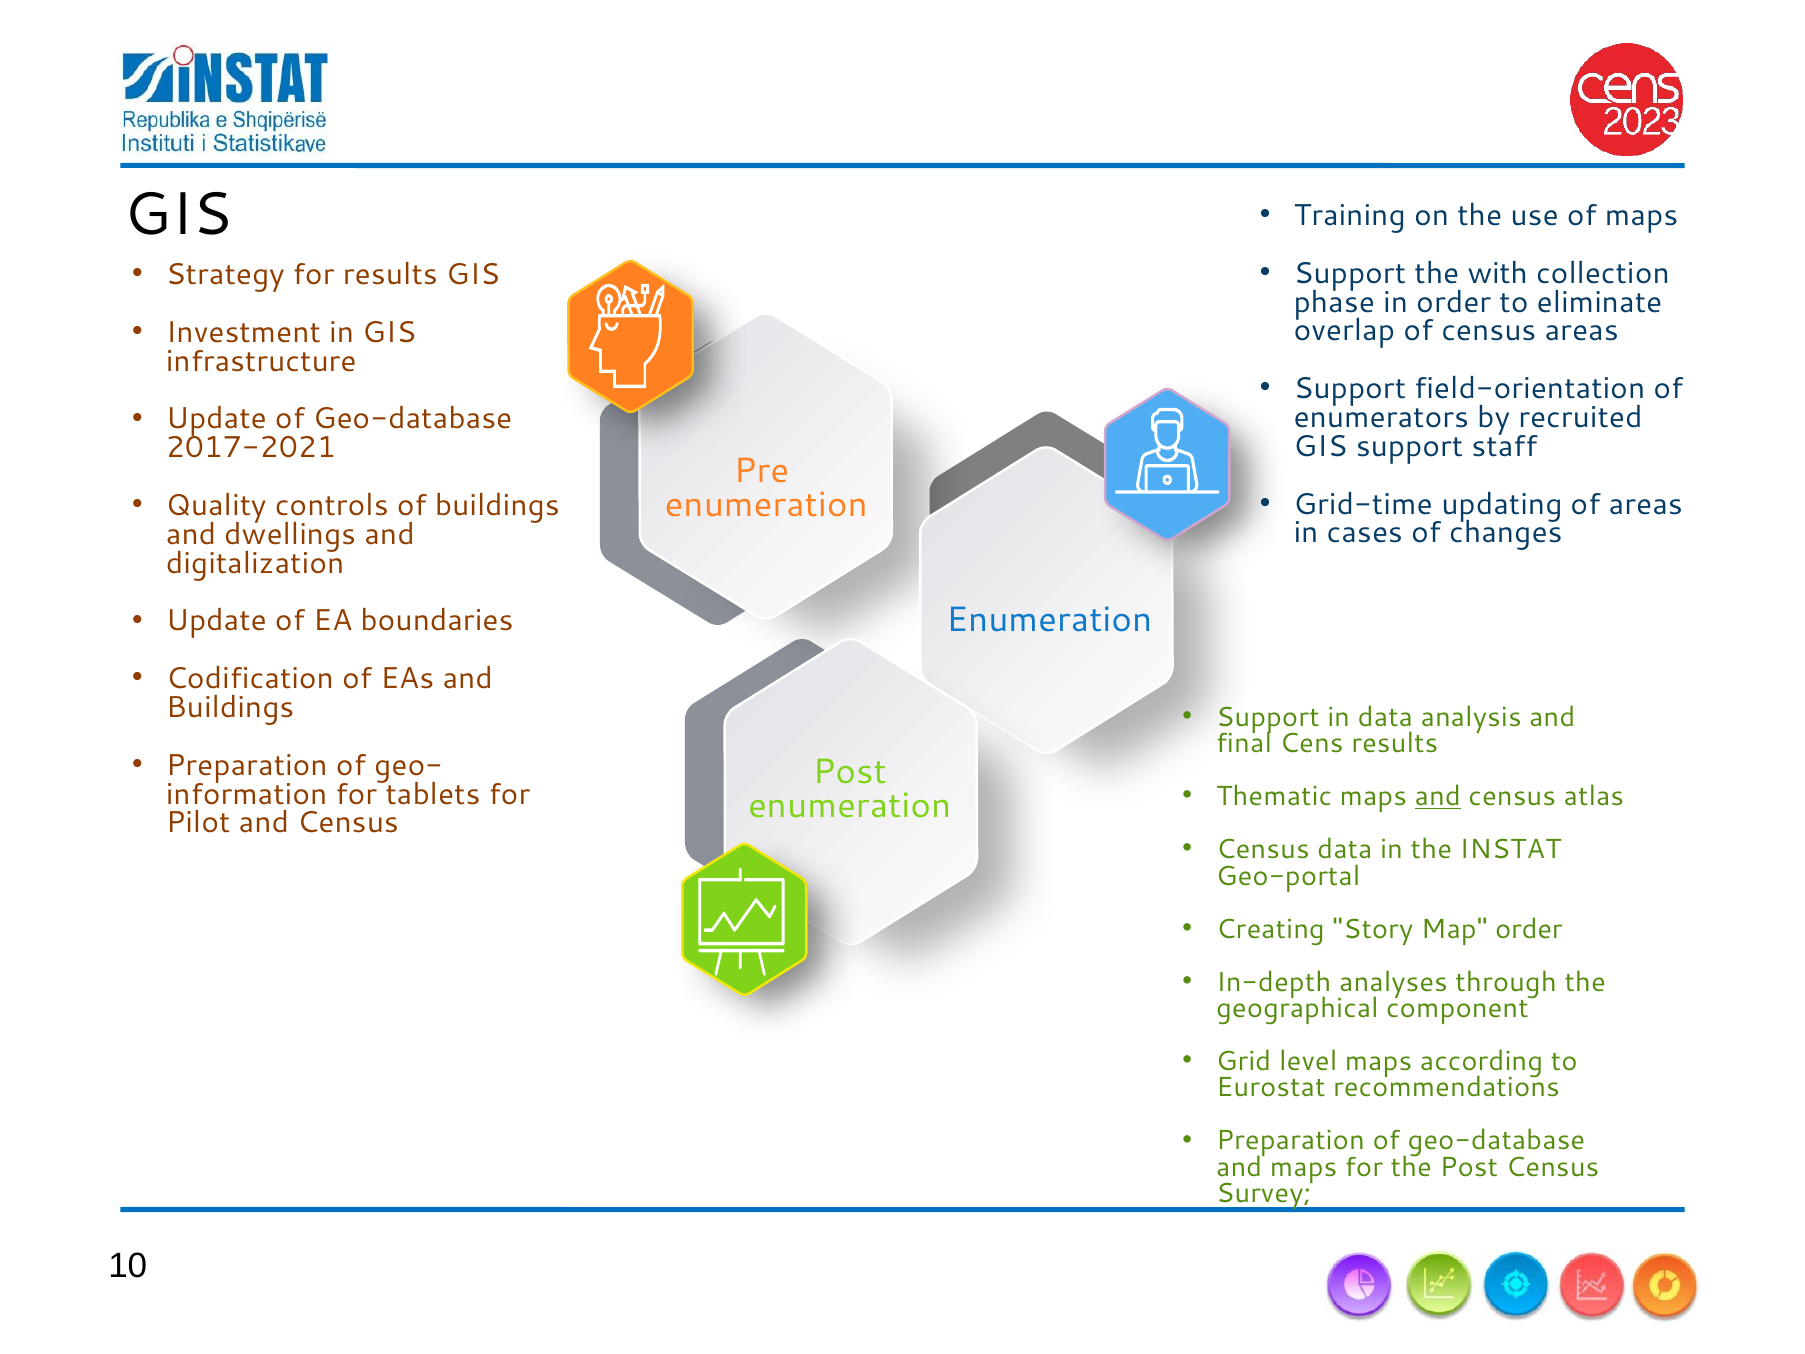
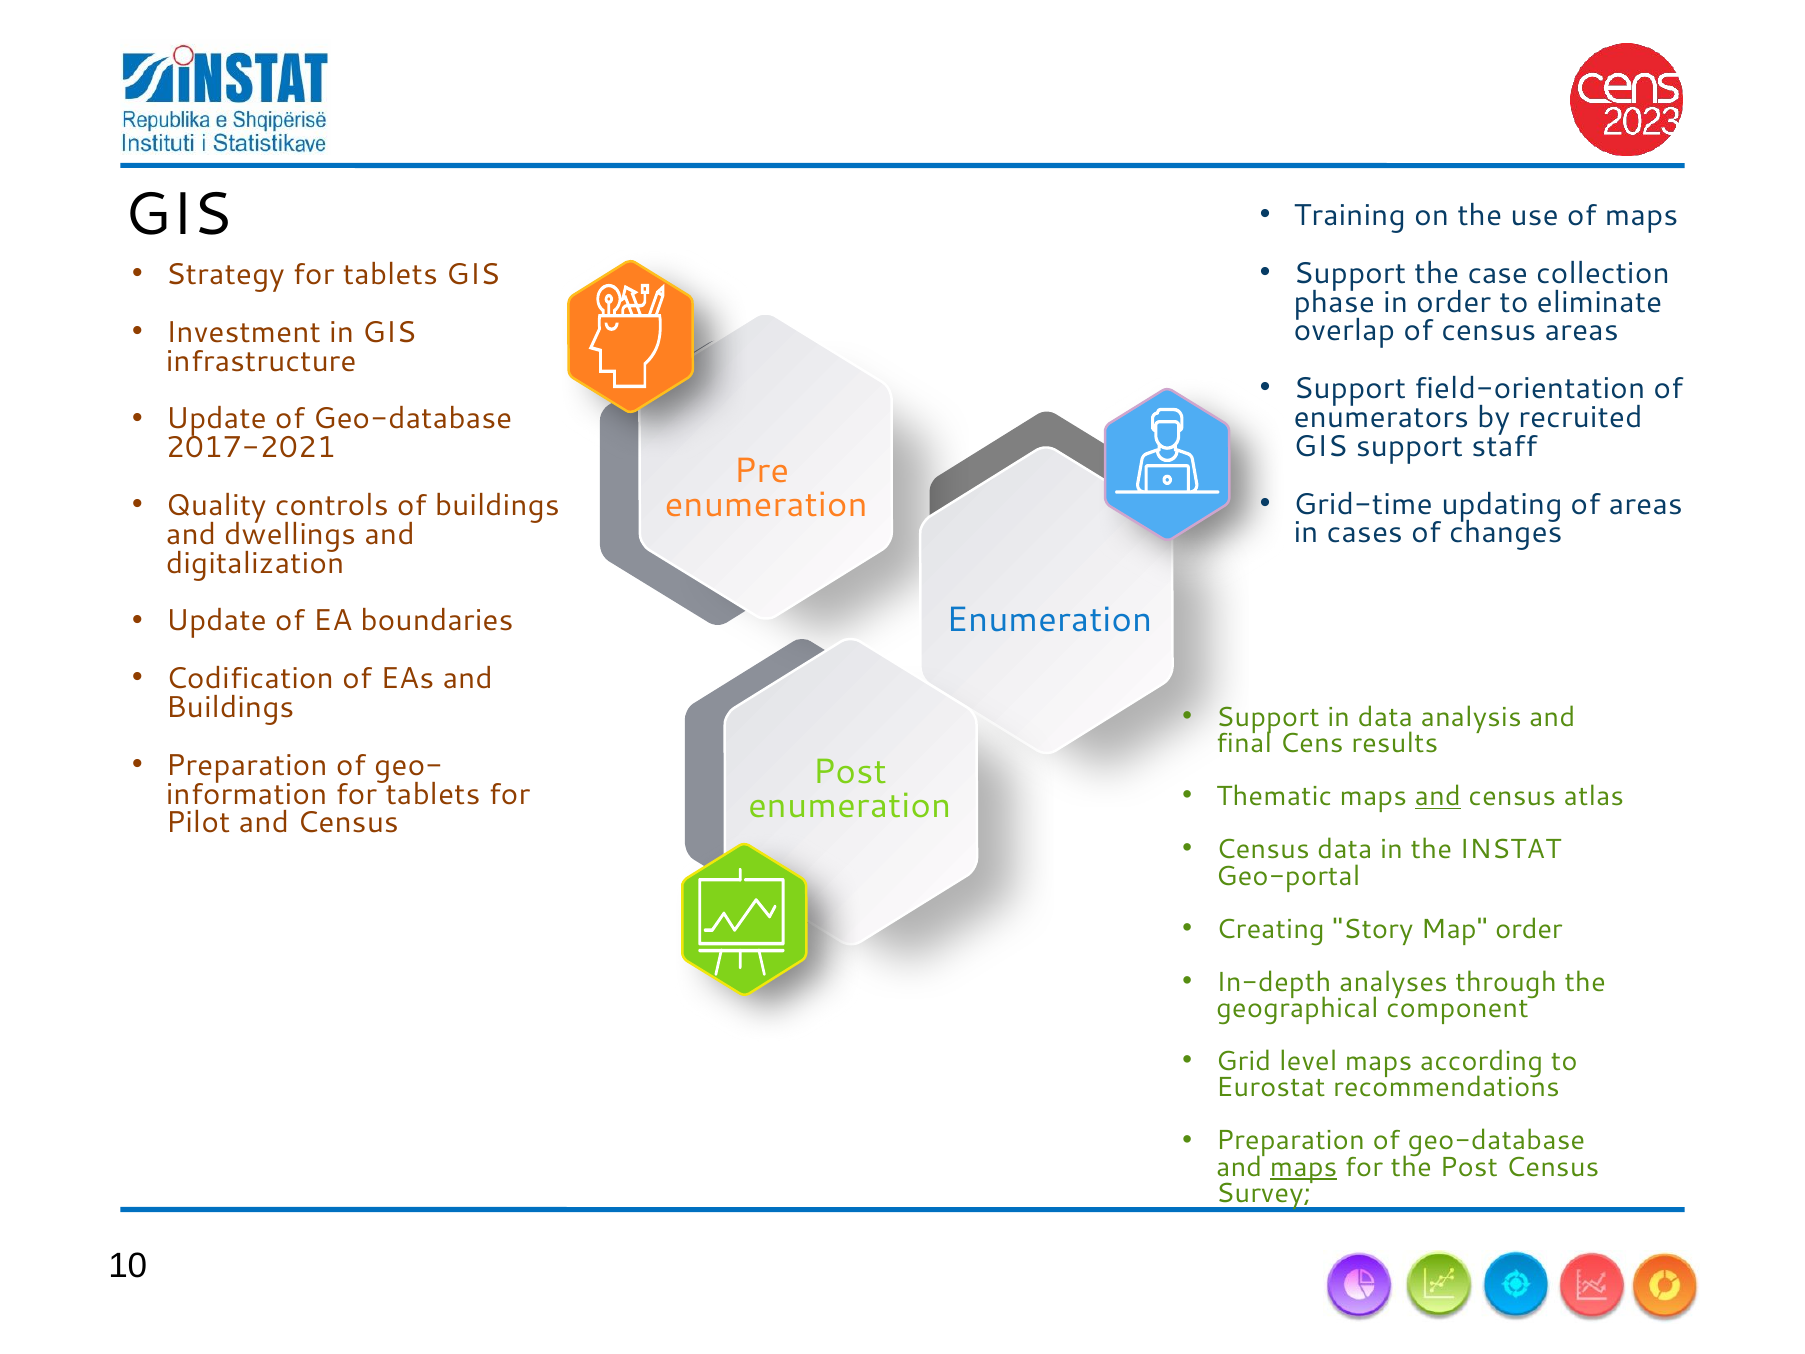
with: with -> case (1498, 273)
Strategy for results: results -> tablets (390, 275)
maps underline: none -> present (1304, 1167)
